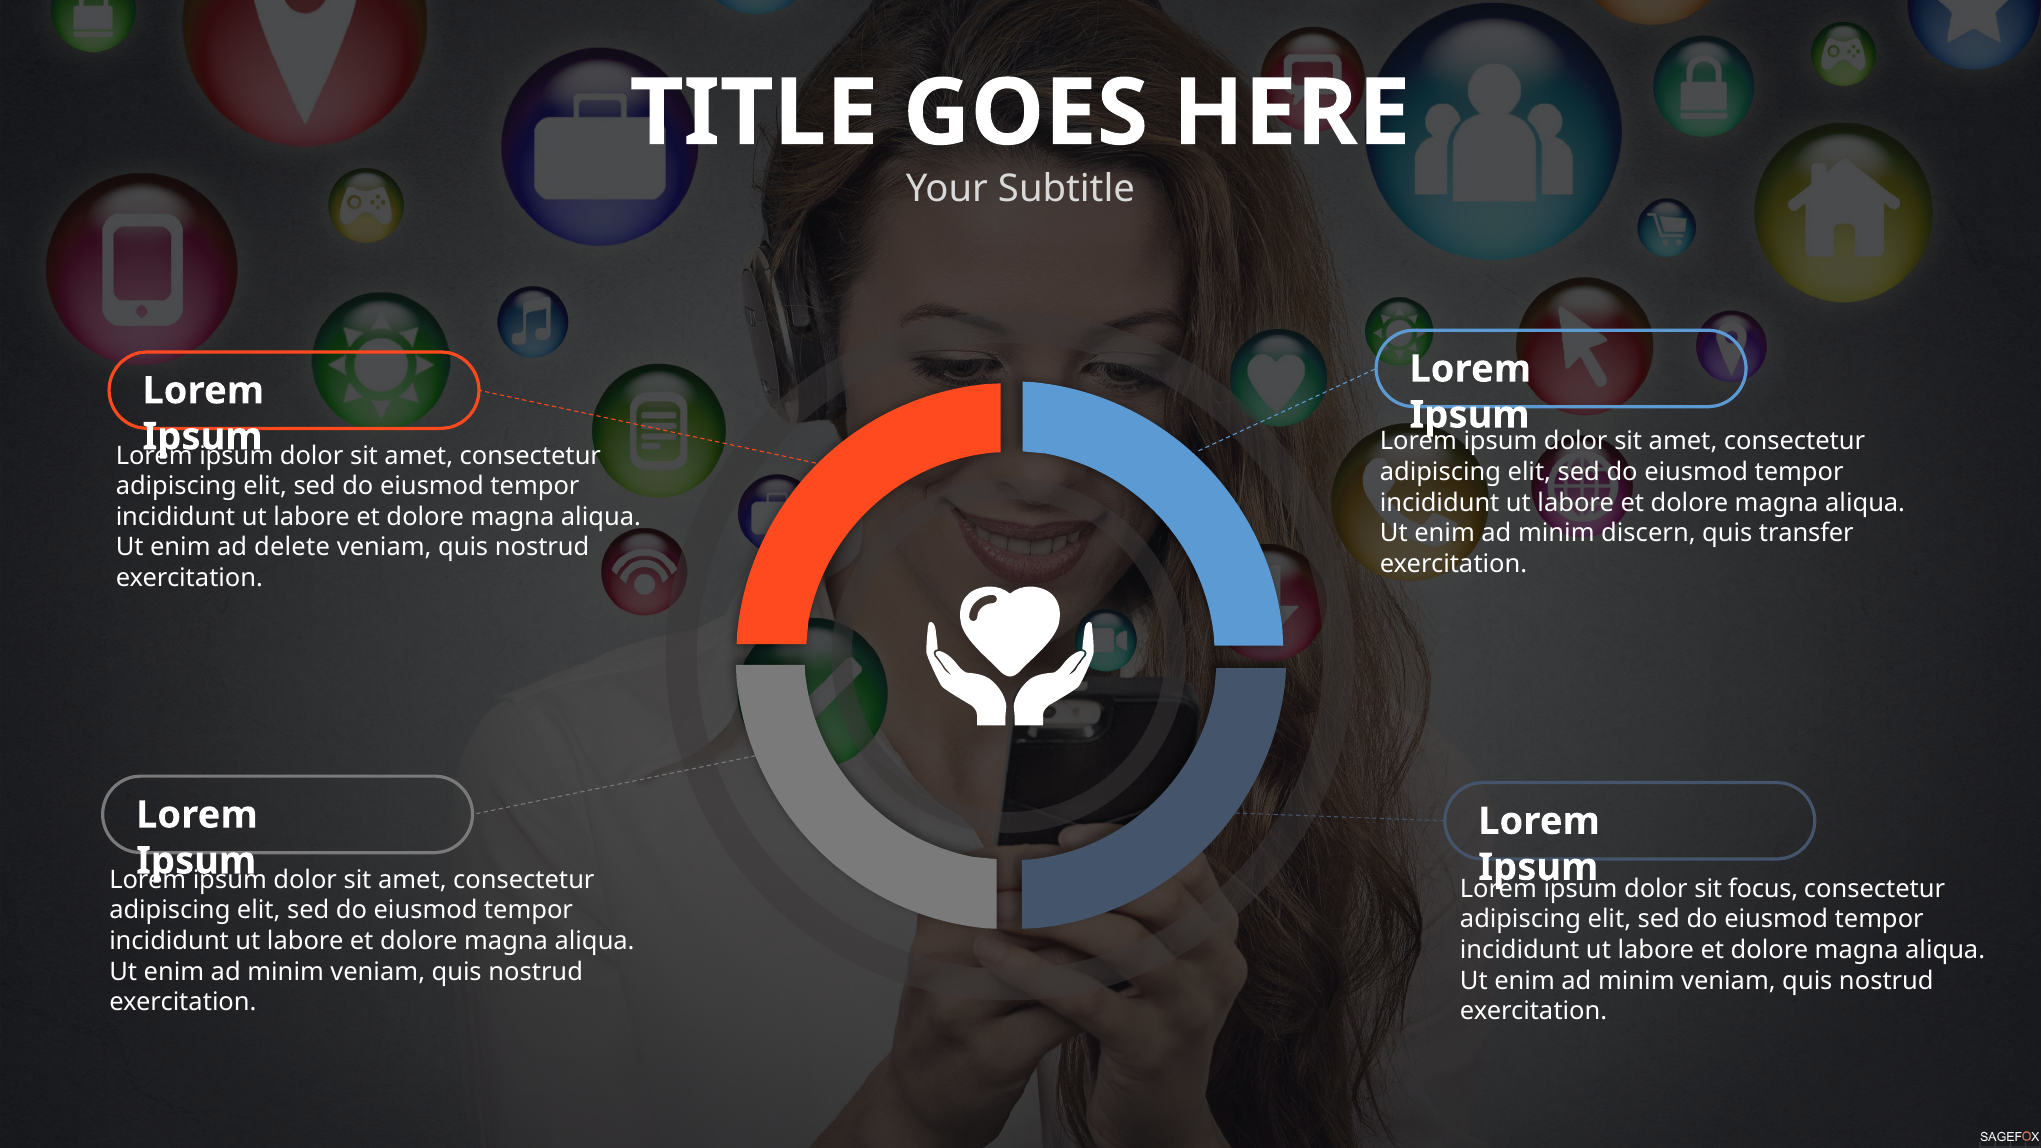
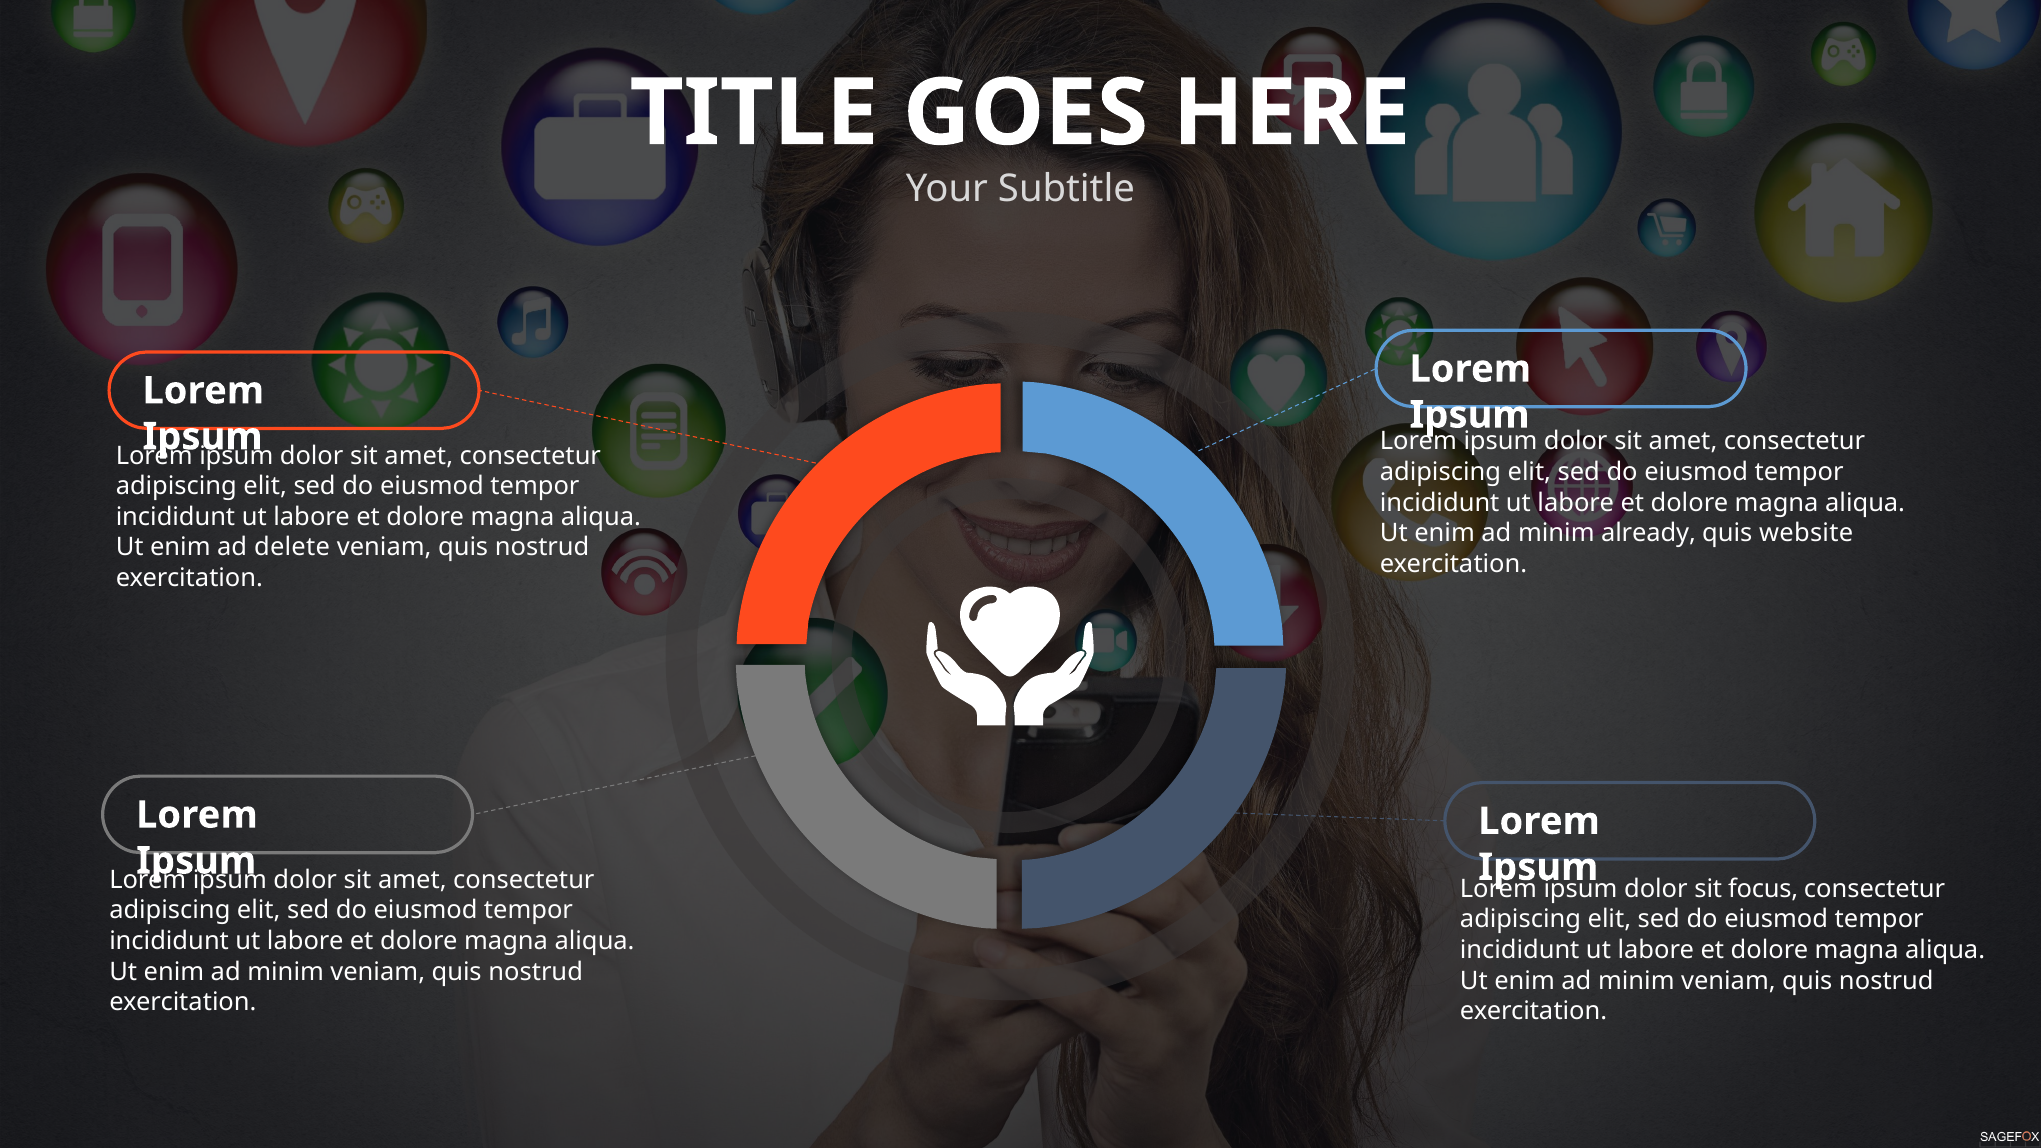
discern: discern -> already (1648, 533)
transfer: transfer -> website (1806, 533)
